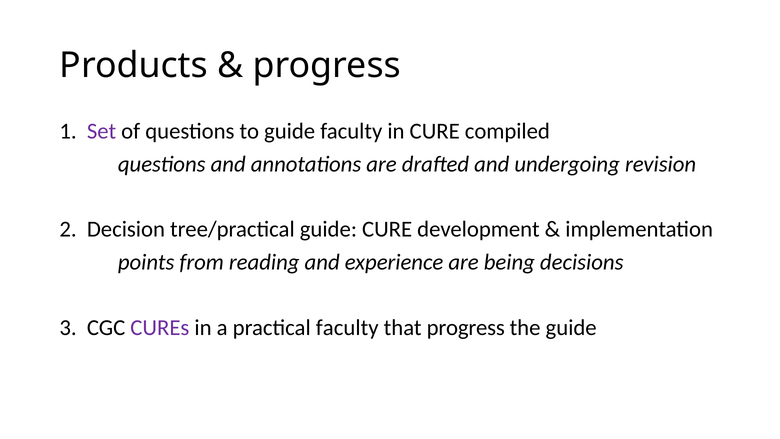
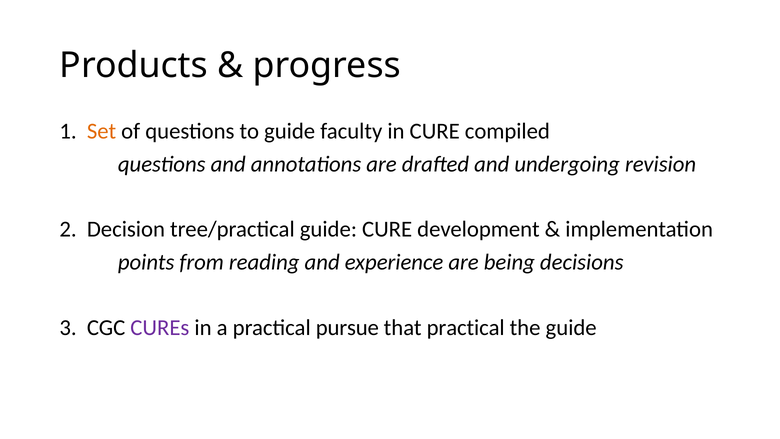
Set colour: purple -> orange (102, 131)
practical faculty: faculty -> pursue (347, 327)
that progress: progress -> practical (466, 327)
